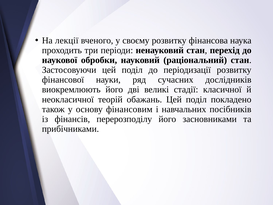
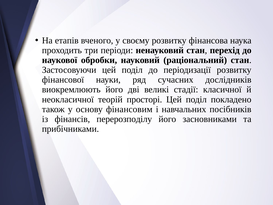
лекції: лекції -> етапів (67, 40)
обажань: обажань -> просторі (144, 99)
